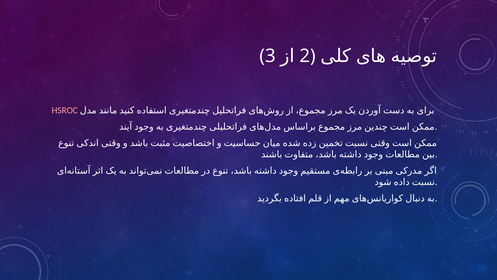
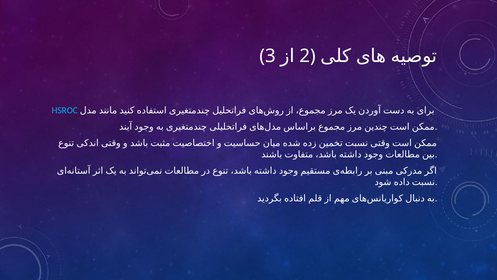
HSROC colour: pink -> light blue (65, 110)
